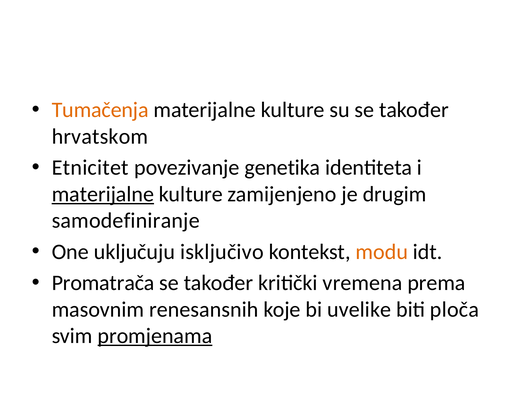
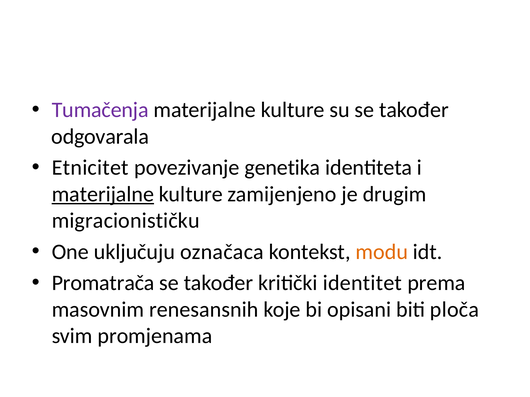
Tumačenja colour: orange -> purple (100, 110)
hrvatskom: hrvatskom -> odgovarala (100, 137)
samodefiniranje: samodefiniranje -> migracionističku (126, 221)
isključivo: isključivo -> označaca (222, 252)
vremena: vremena -> identitet (362, 283)
uvelike: uvelike -> opisani (359, 310)
promjenama underline: present -> none (155, 336)
